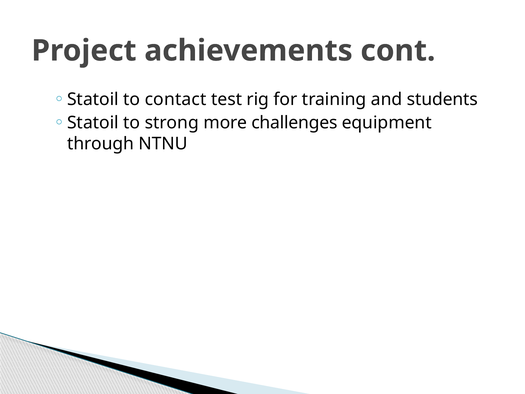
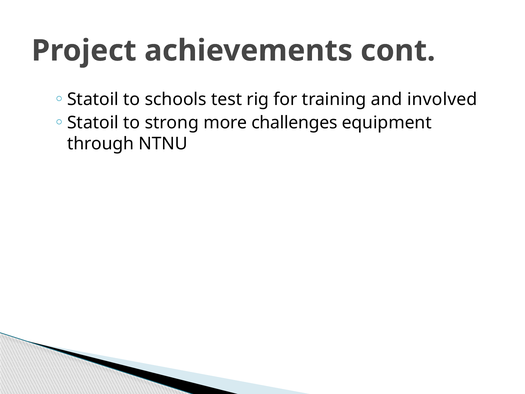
contact: contact -> schools (176, 99)
students: students -> involved (442, 99)
